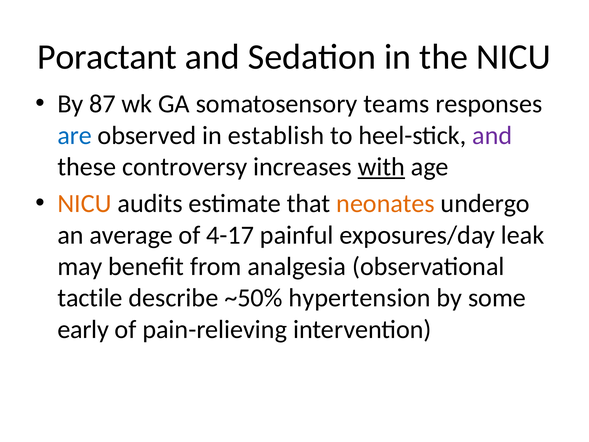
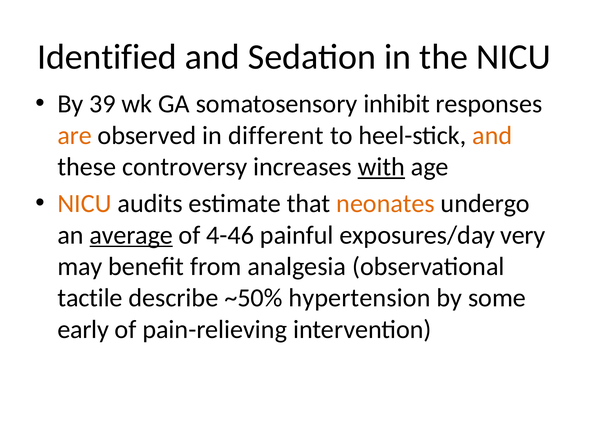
Poractant: Poractant -> Identified (107, 57)
87: 87 -> 39 (102, 104)
teams: teams -> inhibit (397, 104)
are colour: blue -> orange (75, 135)
establish: establish -> different (276, 135)
and colour: purple -> orange (492, 135)
average underline: none -> present (131, 235)
4-17: 4-17 -> 4-46 (230, 235)
leak: leak -> very (523, 235)
